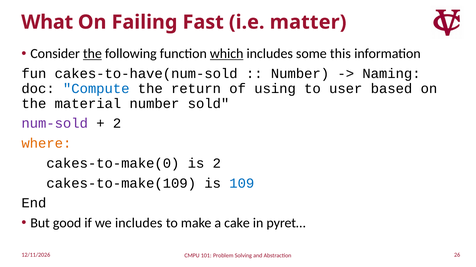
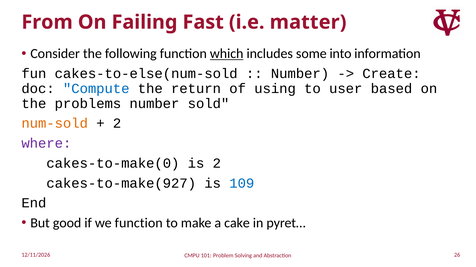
What: What -> From (47, 22)
the underline: present -> none (92, 54)
this: this -> into (341, 54)
cakes-to-have(num-sold: cakes-to-have(num-sold -> cakes-to-else(num-sold (146, 74)
Naming: Naming -> Create (391, 74)
material: material -> problems (88, 104)
num-sold colour: purple -> orange (55, 124)
where colour: orange -> purple (46, 144)
cakes-to-make(109: cakes-to-make(109 -> cakes-to-make(927 (121, 184)
we includes: includes -> function (139, 224)
